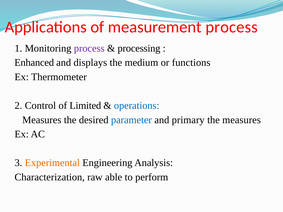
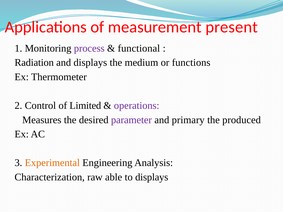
measurement process: process -> present (232, 27)
processing: processing -> functional (139, 48)
Enhanced: Enhanced -> Radiation (34, 63)
operations colour: blue -> purple (137, 106)
parameter colour: blue -> purple (131, 120)
the measures: measures -> produced (242, 120)
to perform: perform -> displays (152, 177)
